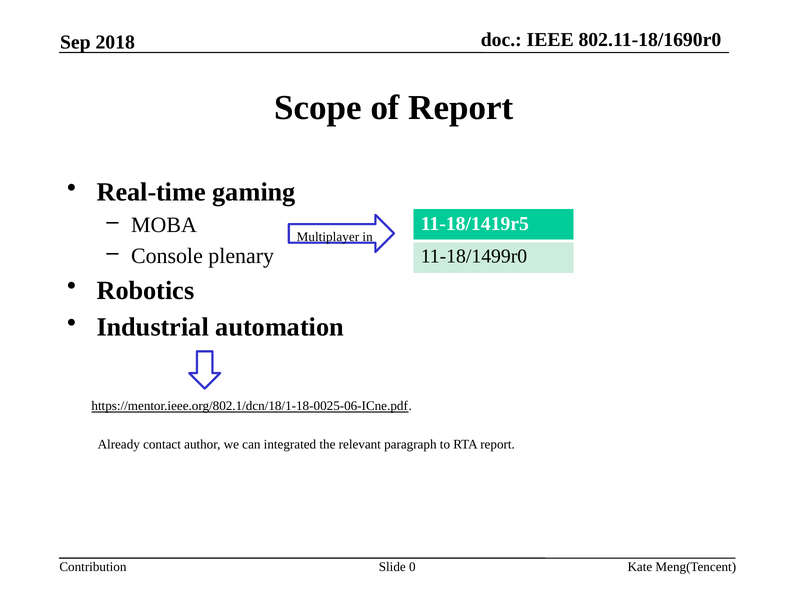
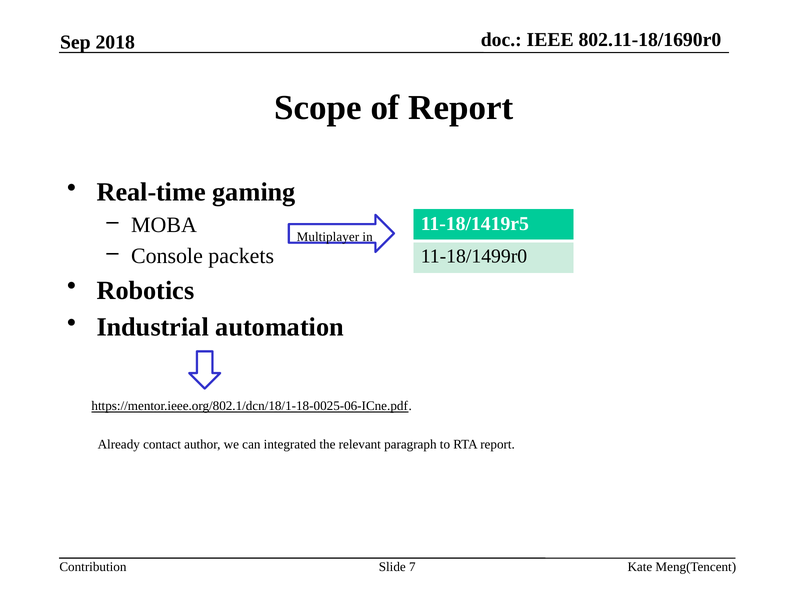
plenary: plenary -> packets (241, 256)
0: 0 -> 7 (412, 567)
